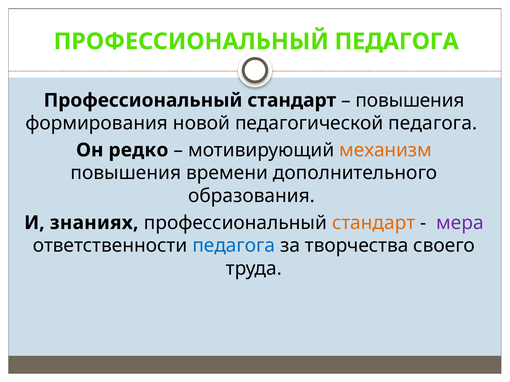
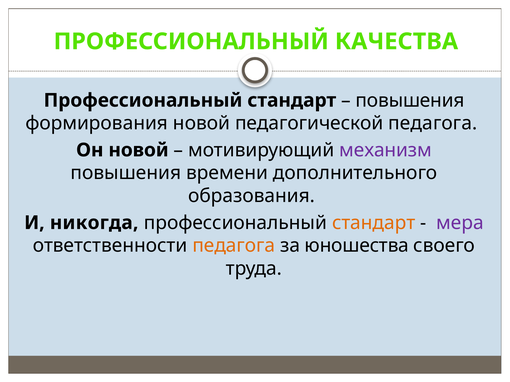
ПРОФЕССИОНАЛЬНЫЙ ПЕДАГОГА: ПЕДАГОГА -> КАЧЕСТВА (396, 42)
Он редко: редко -> новой (139, 150)
механизм colour: orange -> purple (386, 150)
знаниях: знаниях -> никогда (94, 223)
педагога colour: blue -> orange (234, 246)
творчества: творчества -> юношества (357, 246)
